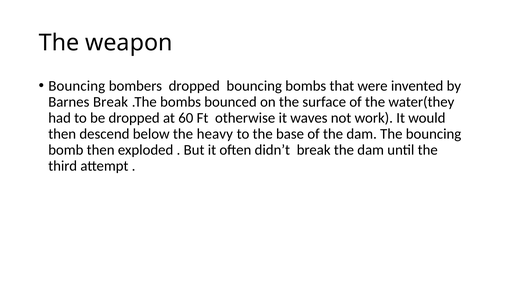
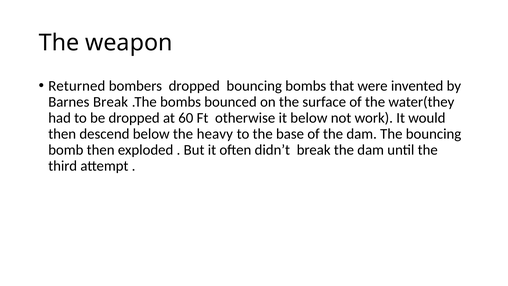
Bouncing: Bouncing -> Returned (77, 86)
it waves: waves -> below (309, 118)
